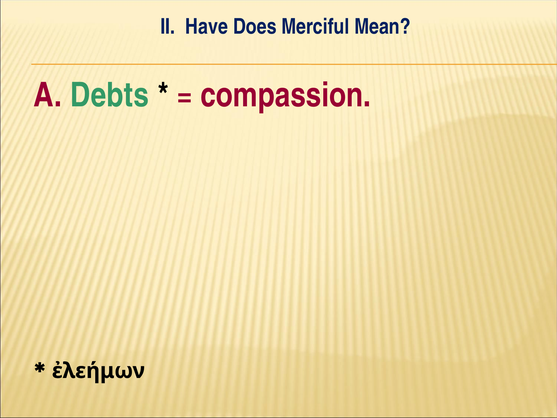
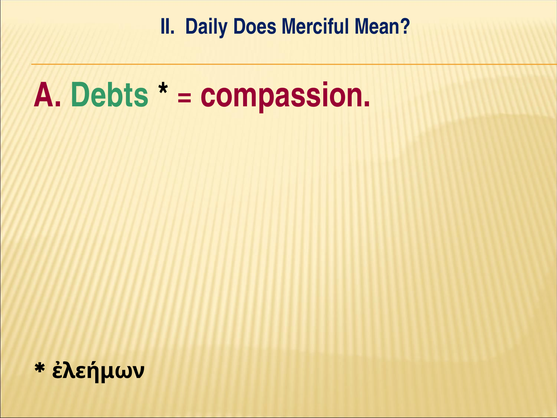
Have: Have -> Daily (207, 27)
